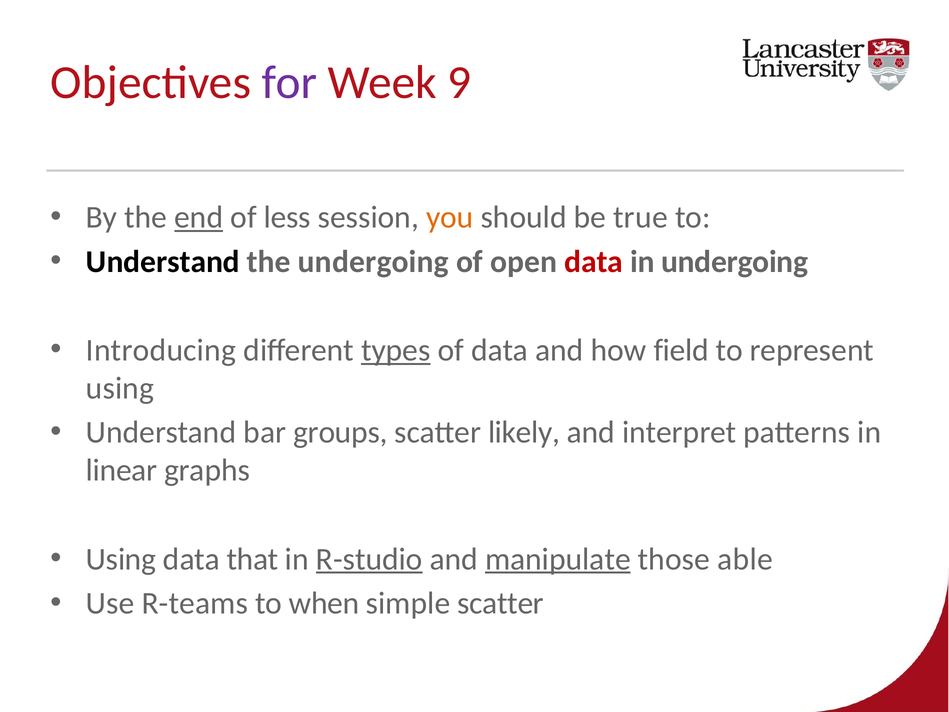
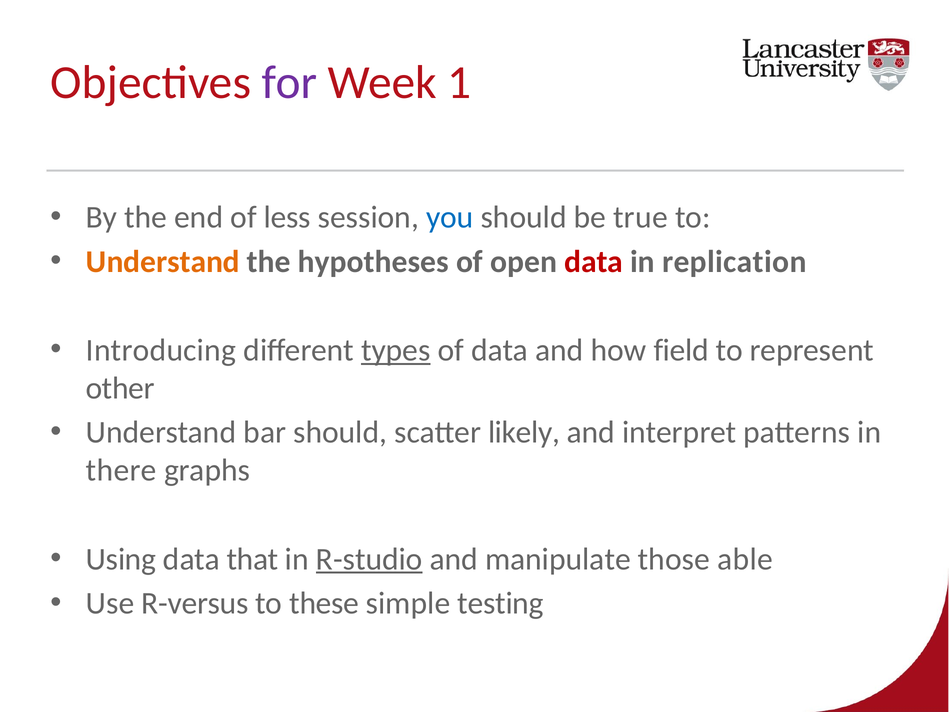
9: 9 -> 1 (459, 83)
end underline: present -> none (199, 217)
you colour: orange -> blue (450, 217)
Understand colour: black -> orange (163, 262)
the undergoing: undergoing -> hypotheses (373, 262)
in undergoing: undergoing -> replication (734, 262)
using: using -> other (120, 388)
bar groups: groups -> should (340, 432)
linear: linear -> there (121, 470)
manipulate underline: present -> none (558, 559)
R-teams: R-teams -> R-versus (195, 603)
when: when -> these (324, 603)
simple scatter: scatter -> testing (501, 603)
